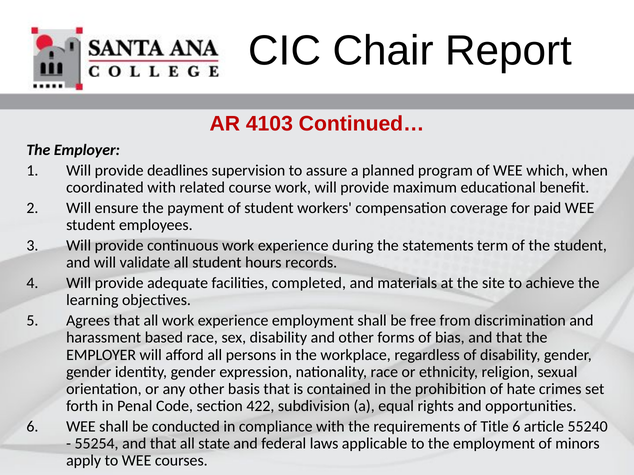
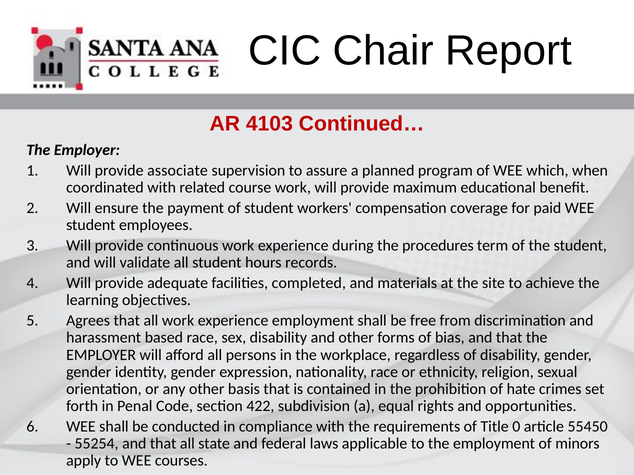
deadlines: deadlines -> associate (178, 171)
statements: statements -> procedures (438, 246)
Title 6: 6 -> 0 (516, 427)
55240: 55240 -> 55450 (588, 427)
